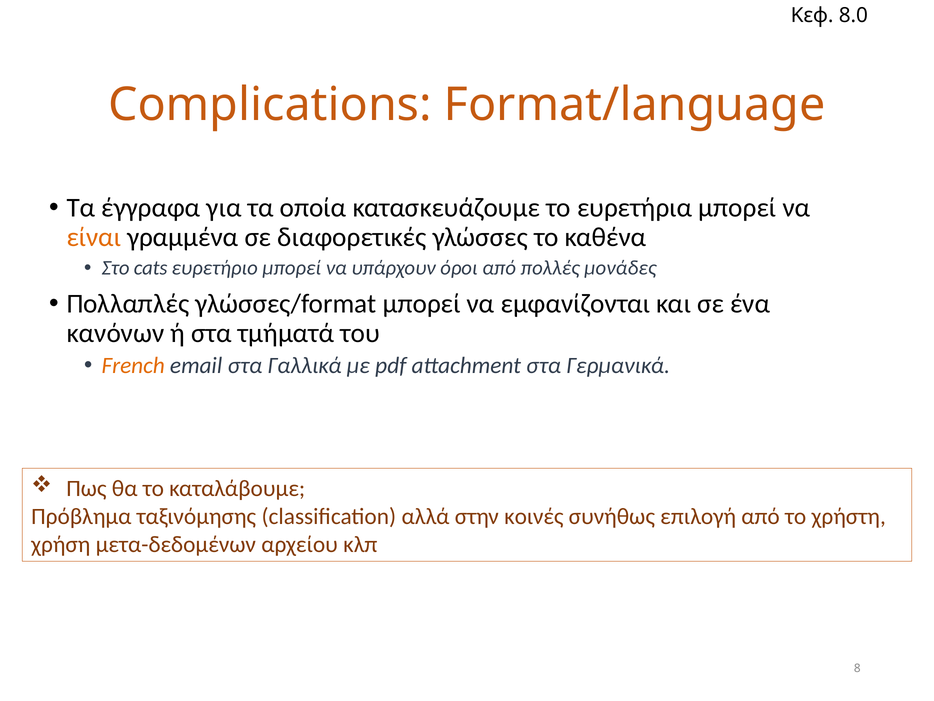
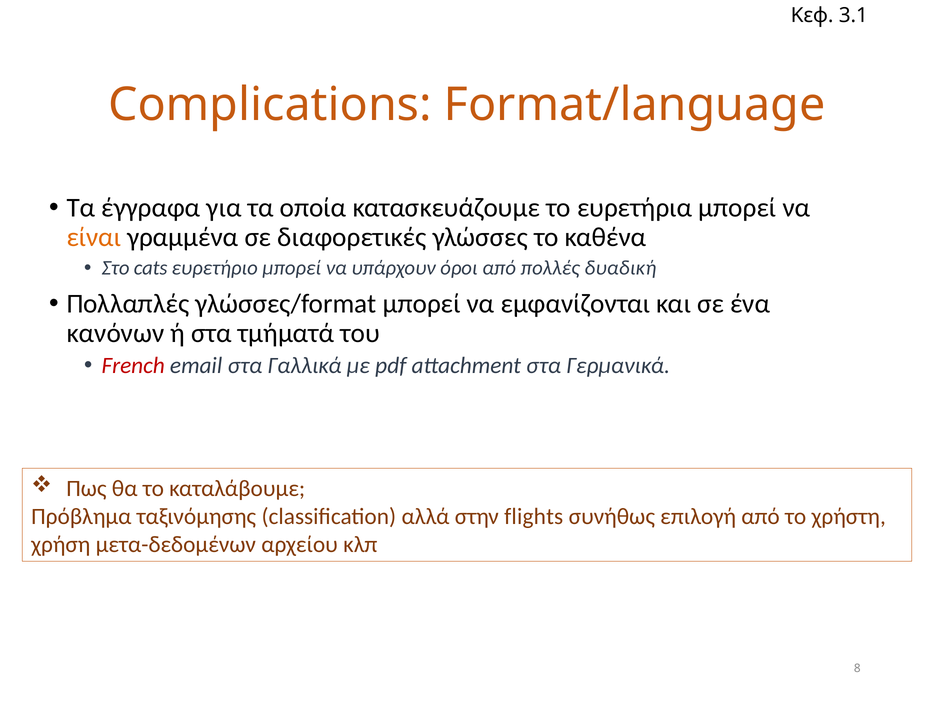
8.0: 8.0 -> 3.1 (853, 15)
μονάδες: μονάδες -> δυαδική (620, 268)
French colour: orange -> red (133, 365)
κοινές: κοινές -> flights (534, 516)
